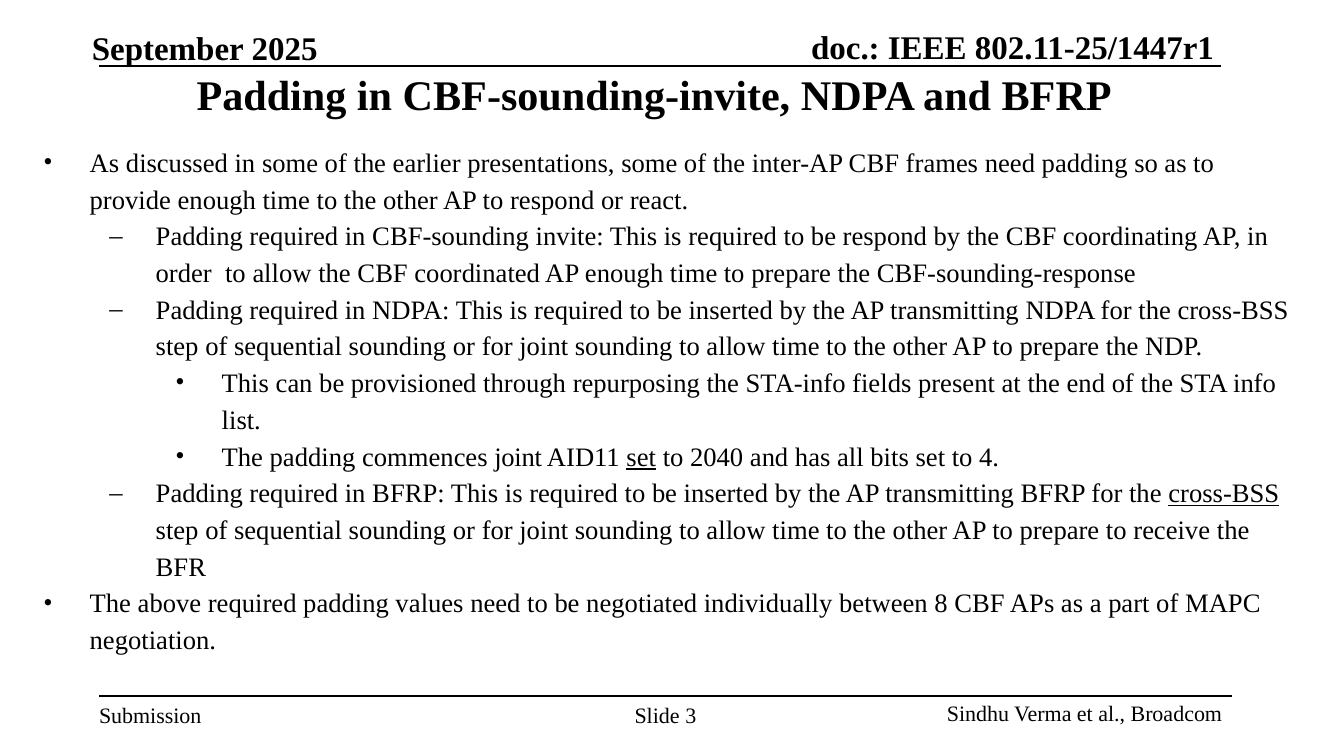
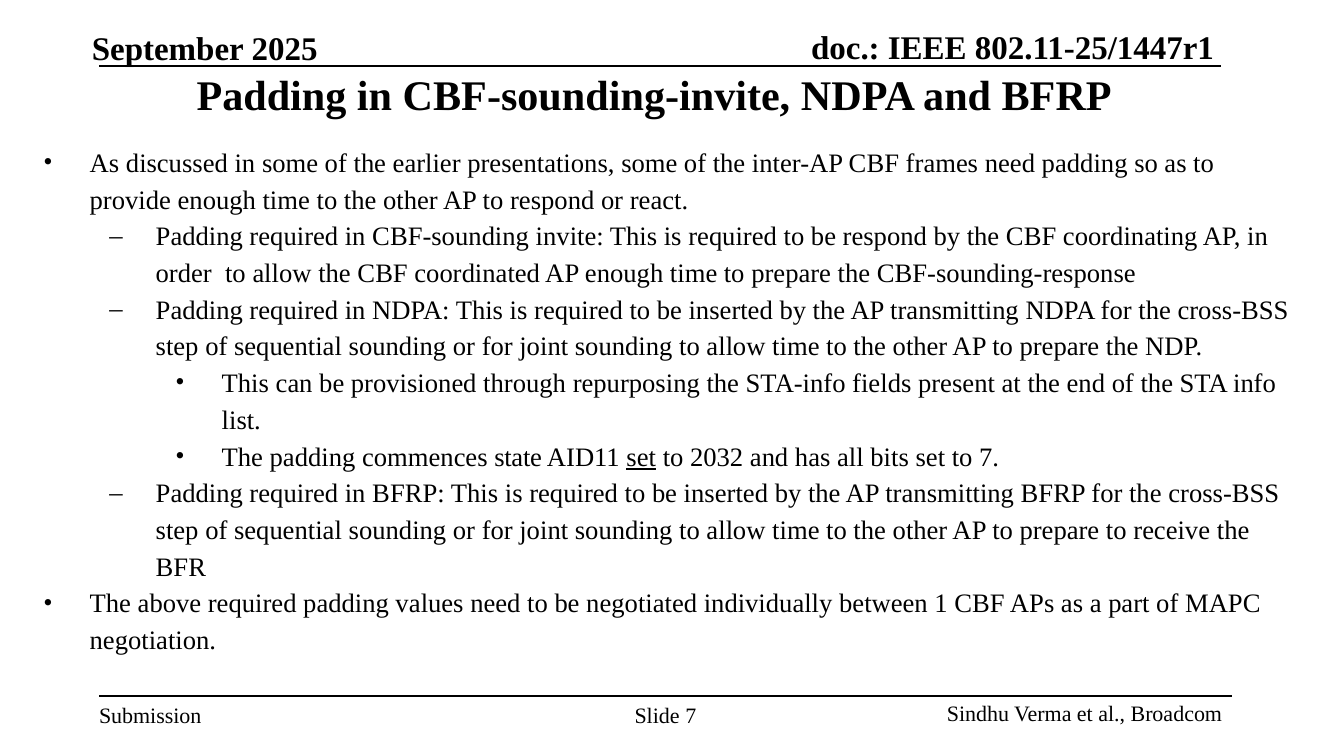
commences joint: joint -> state (518, 457)
2040: 2040 -> 2032 (717, 457)
to 4: 4 -> 7 (989, 457)
cross-BSS underline: present -> none (1224, 494)
8: 8 -> 1 (941, 604)
Slide 3: 3 -> 7 (691, 716)
